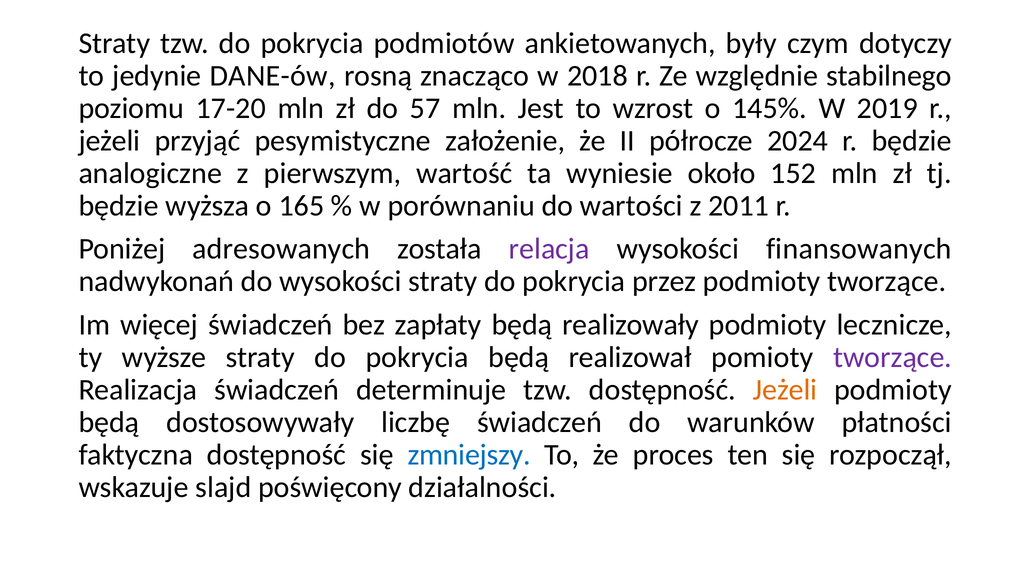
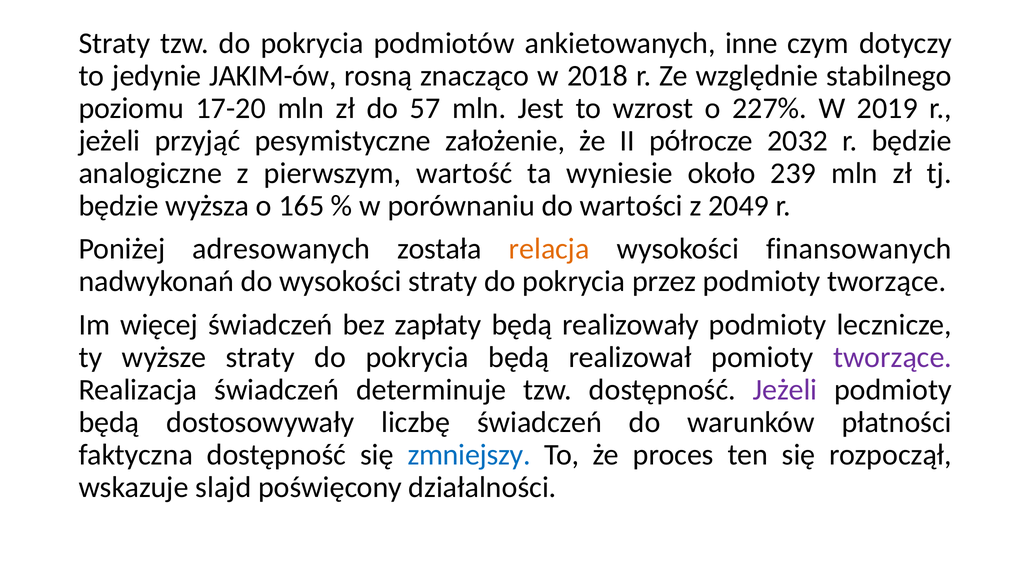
były: były -> inne (751, 43)
DANE-ów: DANE-ów -> JAKIM-ów (273, 76)
145%: 145% -> 227% (770, 108)
2024: 2024 -> 2032 (798, 141)
152: 152 -> 239 (793, 173)
2011: 2011 -> 2049 (739, 206)
relacja colour: purple -> orange (549, 249)
Jeżeli colour: orange -> purple (785, 390)
